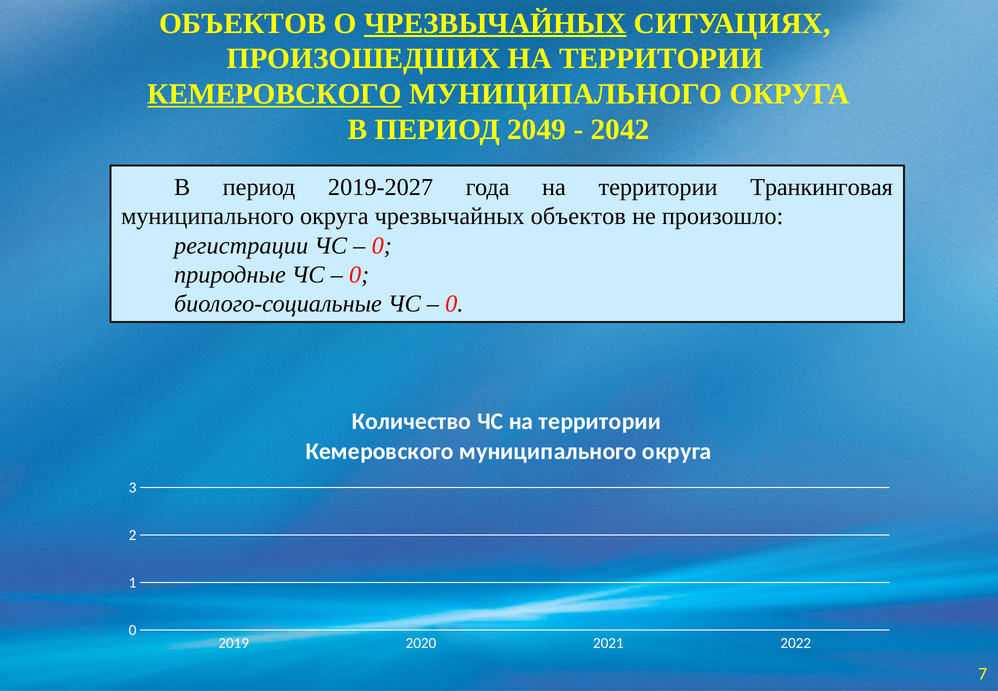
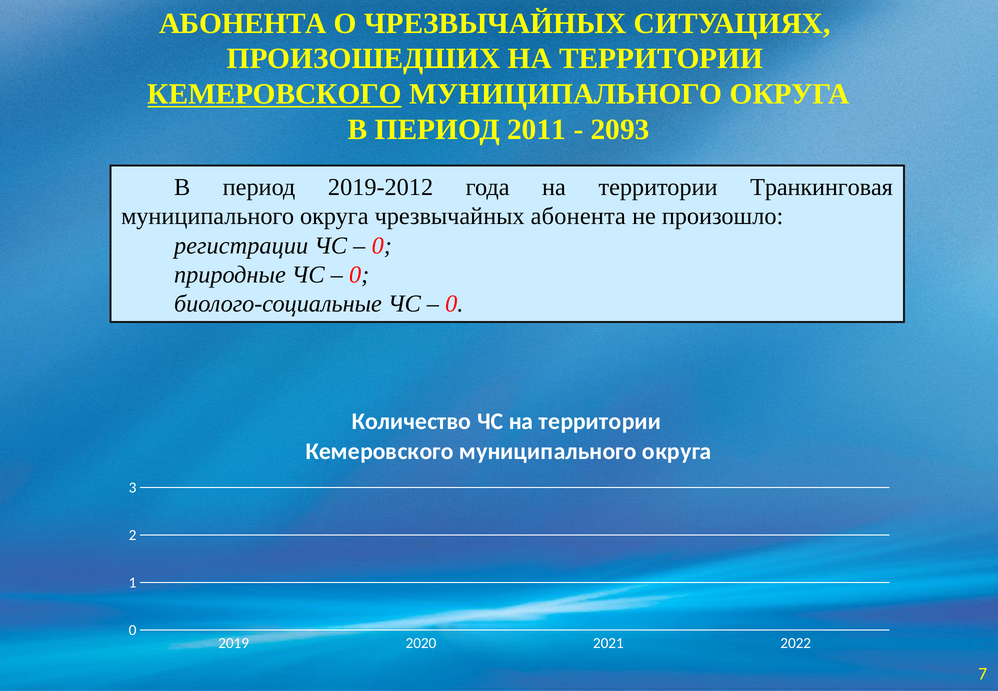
ОБЪЕКТОВ: ОБЪЕКТОВ -> АБОНЕНТА (243, 23)
ЧРЕЗВЫЧАЙНЫХ underline: present -> none (495, 23)
2049: 2049 -> 2011 (537, 129)
2042: 2042 -> 2093 (620, 129)
2019-2027: 2019-2027 -> 2019-2012 (381, 187)
чрезвычайных объектов: объектов -> абонента (578, 216)
